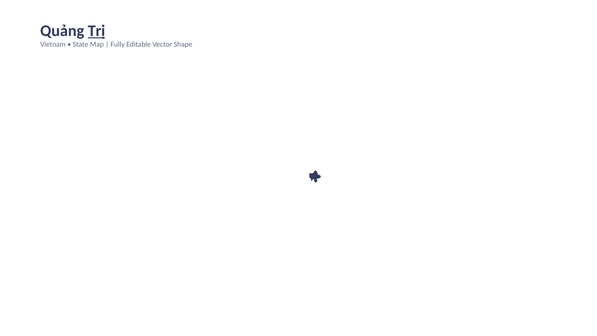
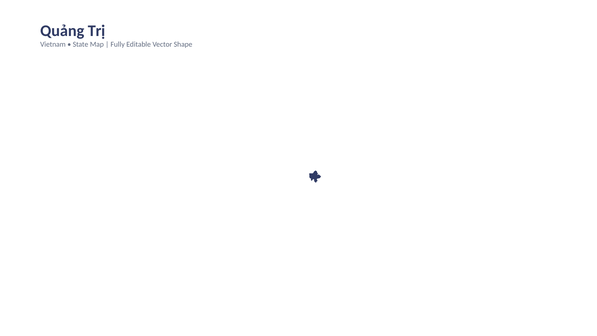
Trị underline: present -> none (96, 31)
